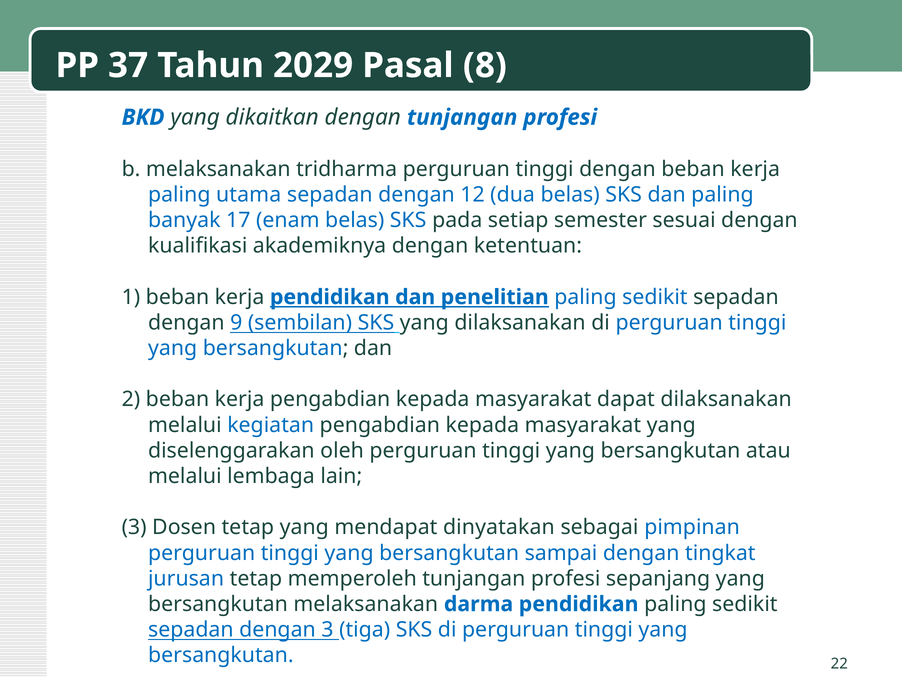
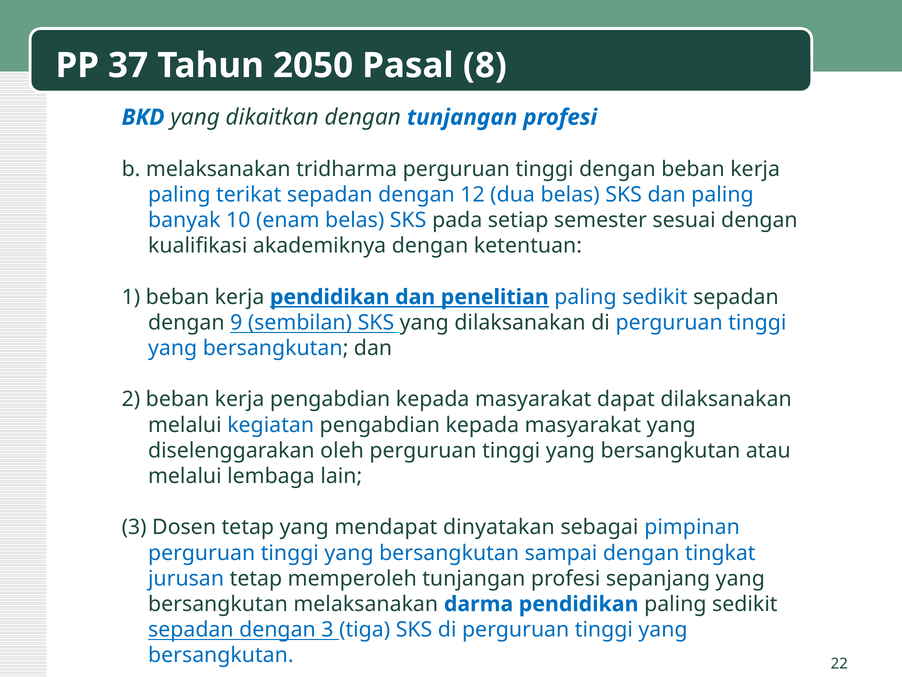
2029: 2029 -> 2050 (313, 65)
utama: utama -> terikat (249, 195)
17: 17 -> 10 (238, 220)
